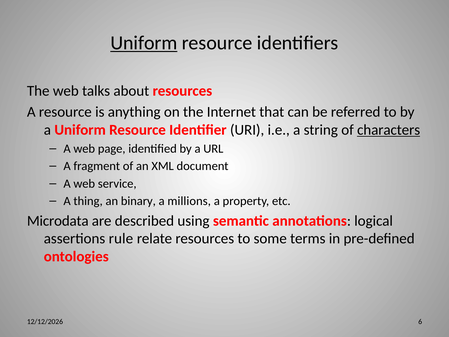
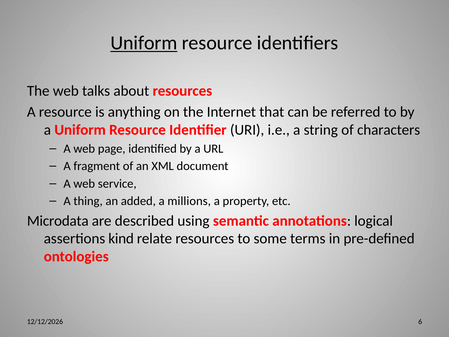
characters underline: present -> none (389, 130)
binary: binary -> added (138, 201)
rule: rule -> kind (121, 239)
